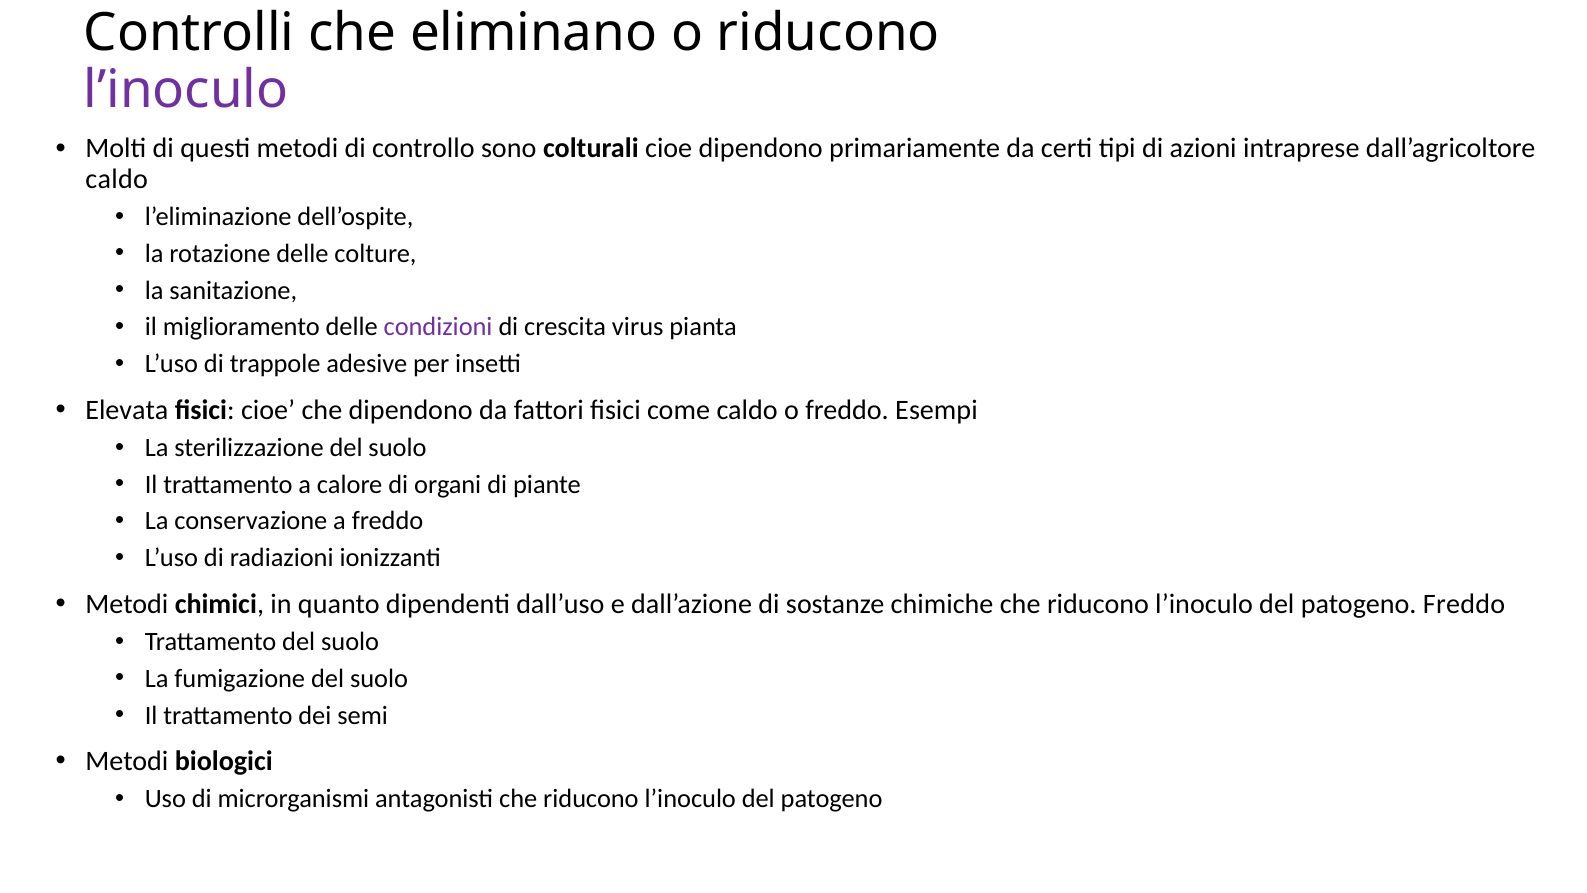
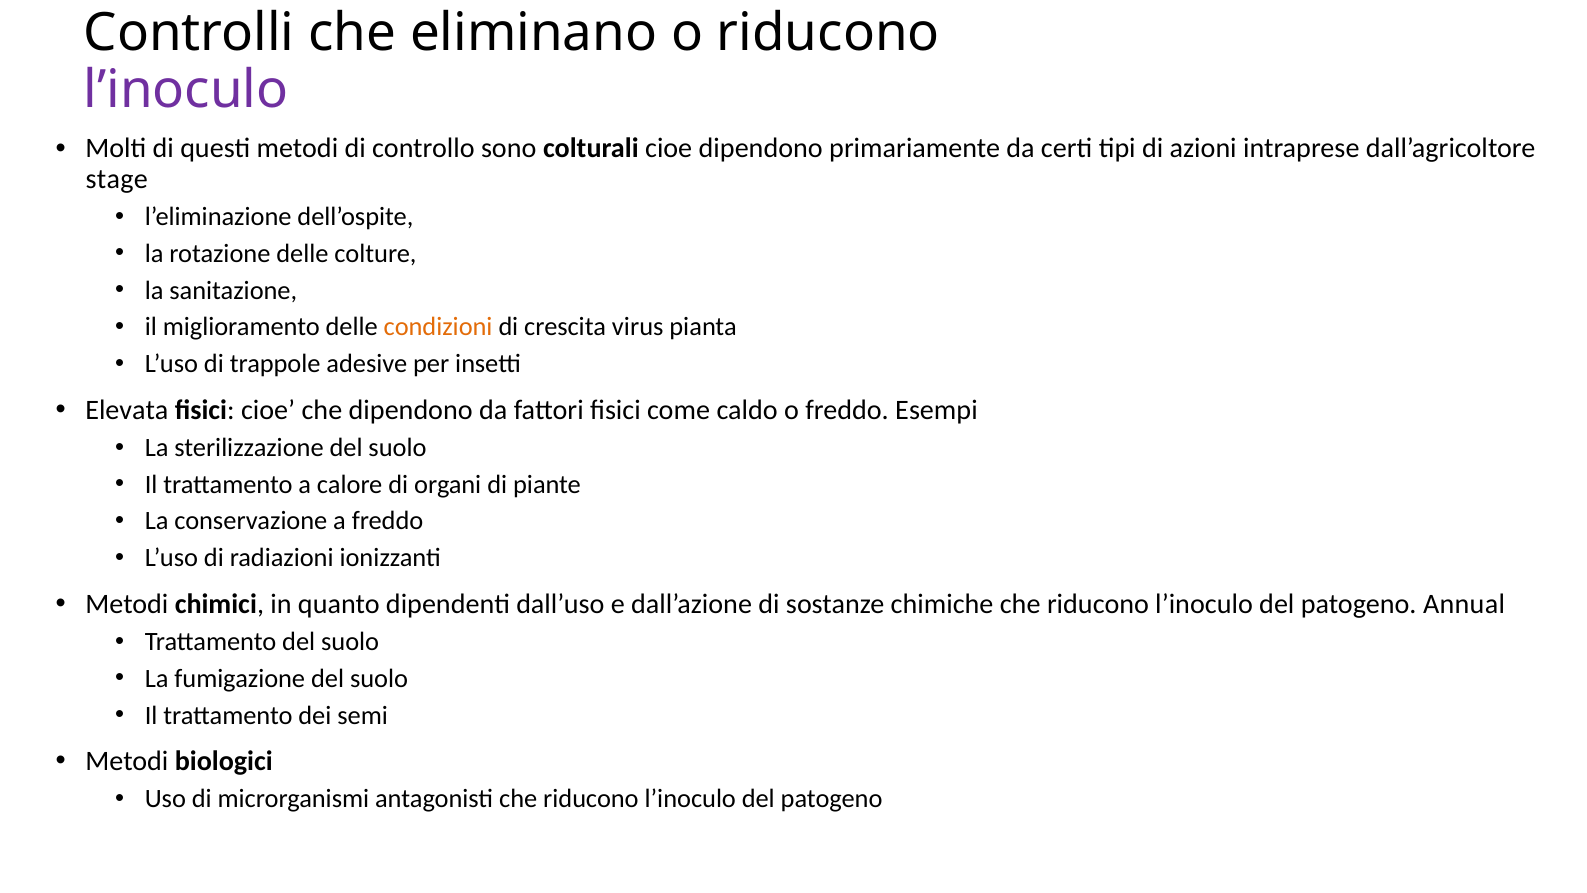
caldo: caldo -> stage (117, 179)
condizioni colour: purple -> orange (438, 327)
patogeno Freddo: Freddo -> Annual (1464, 604)
